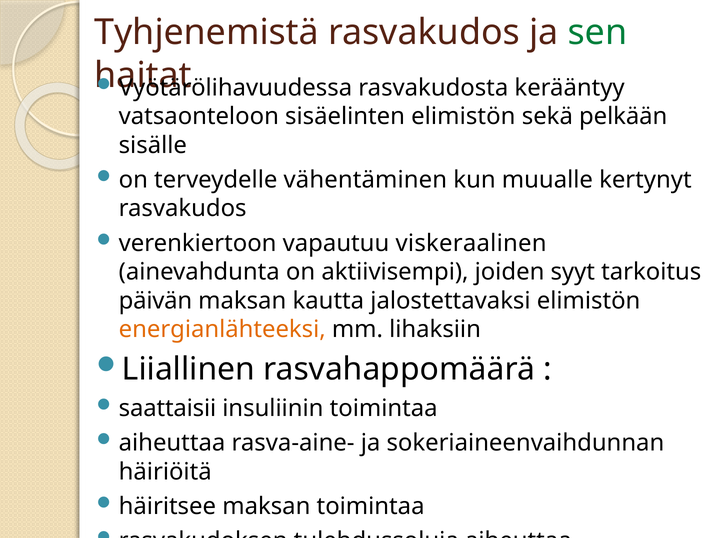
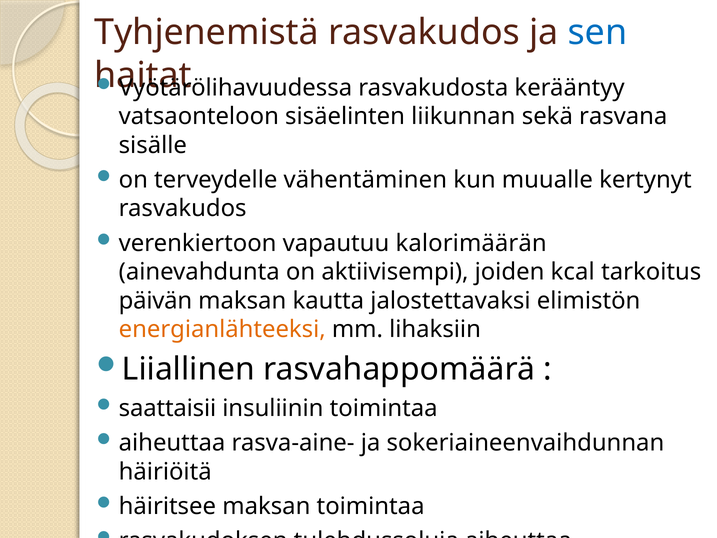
sen colour: green -> blue (598, 32)
sisäelinten elimistön: elimistön -> liikunnan (463, 116)
pelkään: pelkään -> rasvana (623, 116)
viskeraalinen: viskeraalinen -> kalorimäärän (471, 243)
syyt: syyt -> kcal (573, 272)
